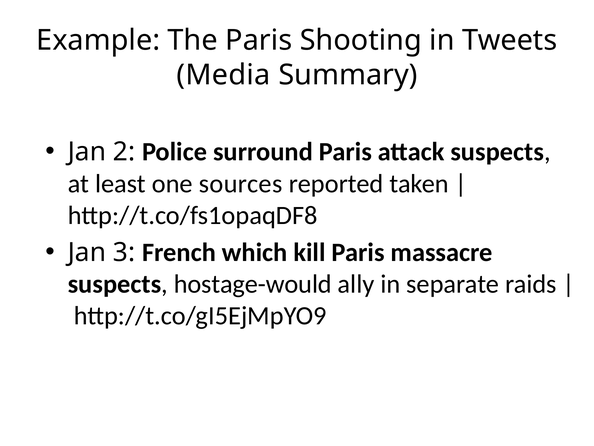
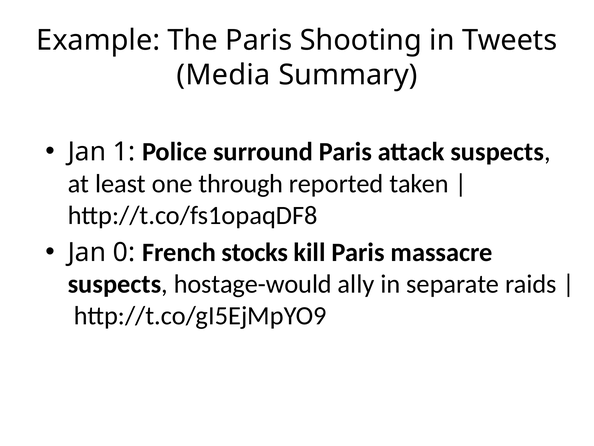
2: 2 -> 1 (124, 152)
sources: sources -> through (241, 183)
3: 3 -> 0 (124, 252)
which: which -> stocks (255, 252)
